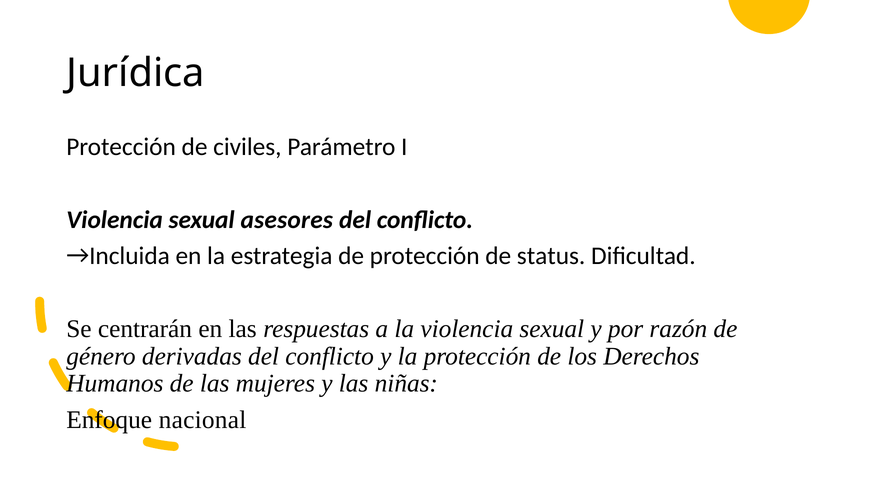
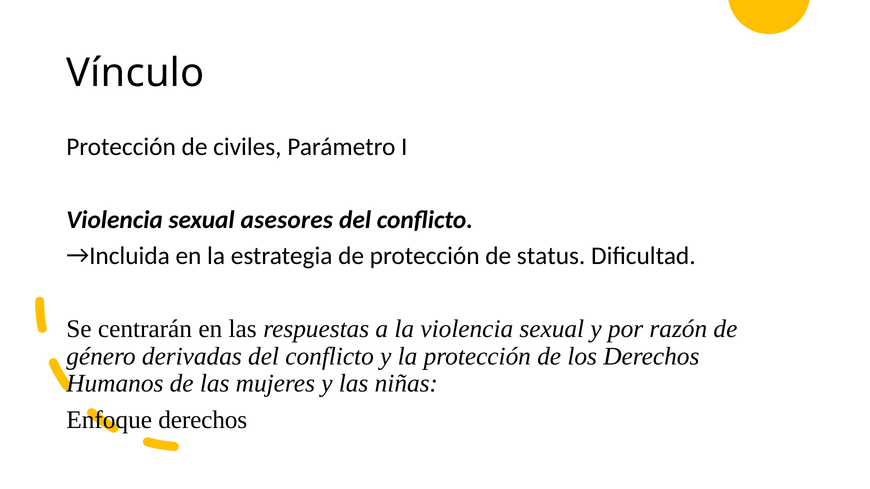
Jurídica: Jurídica -> Vínculo (135, 73)
Enfoque nacional: nacional -> derechos (203, 420)
